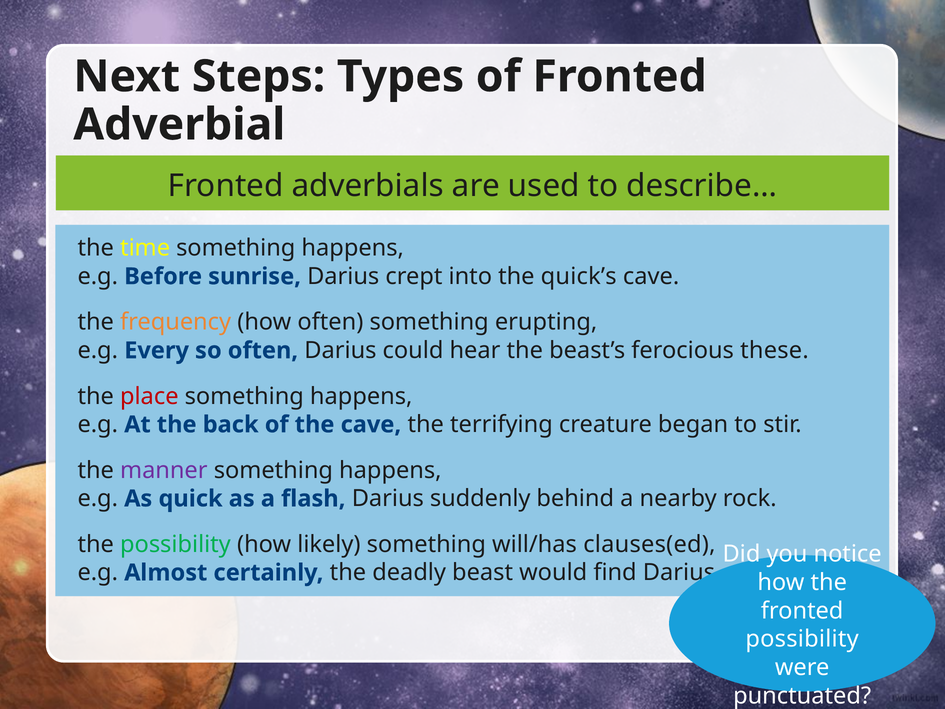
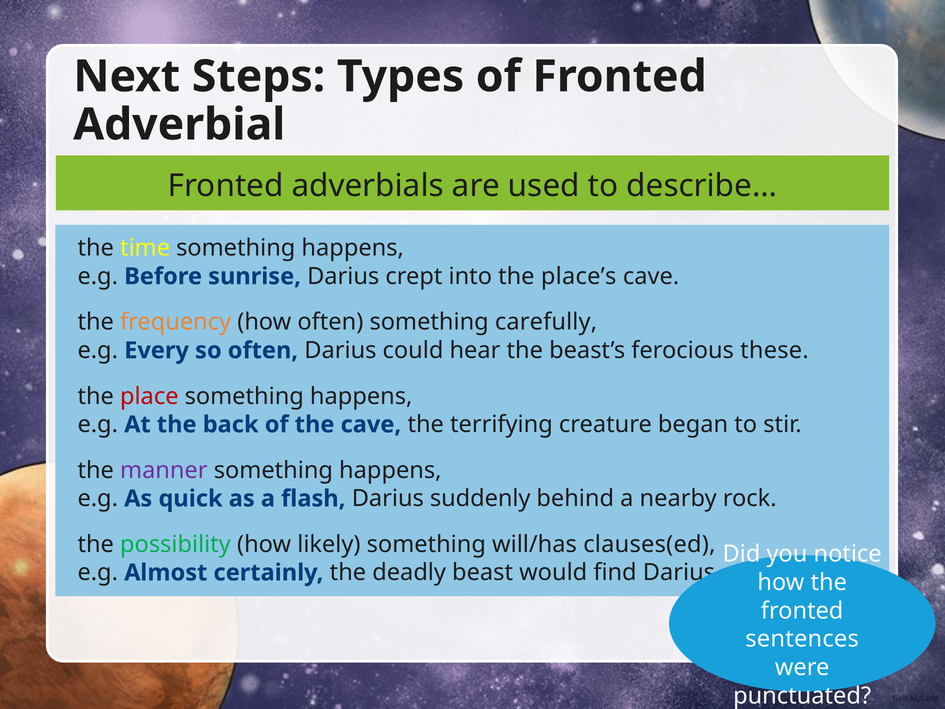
quick’s: quick’s -> place’s (579, 276)
erupting: erupting -> carefully (546, 322)
possibility: possibility -> sentences (802, 639)
